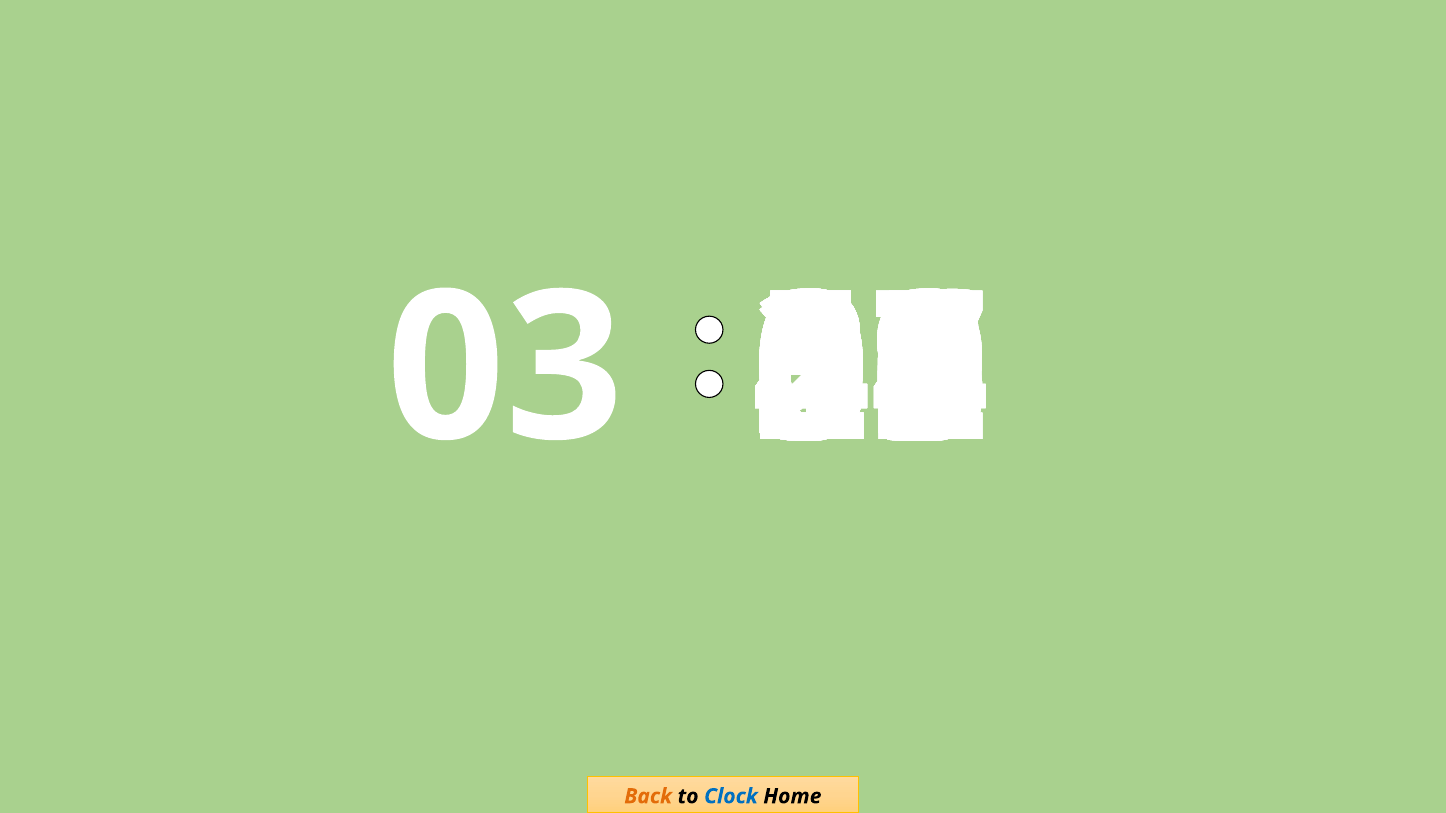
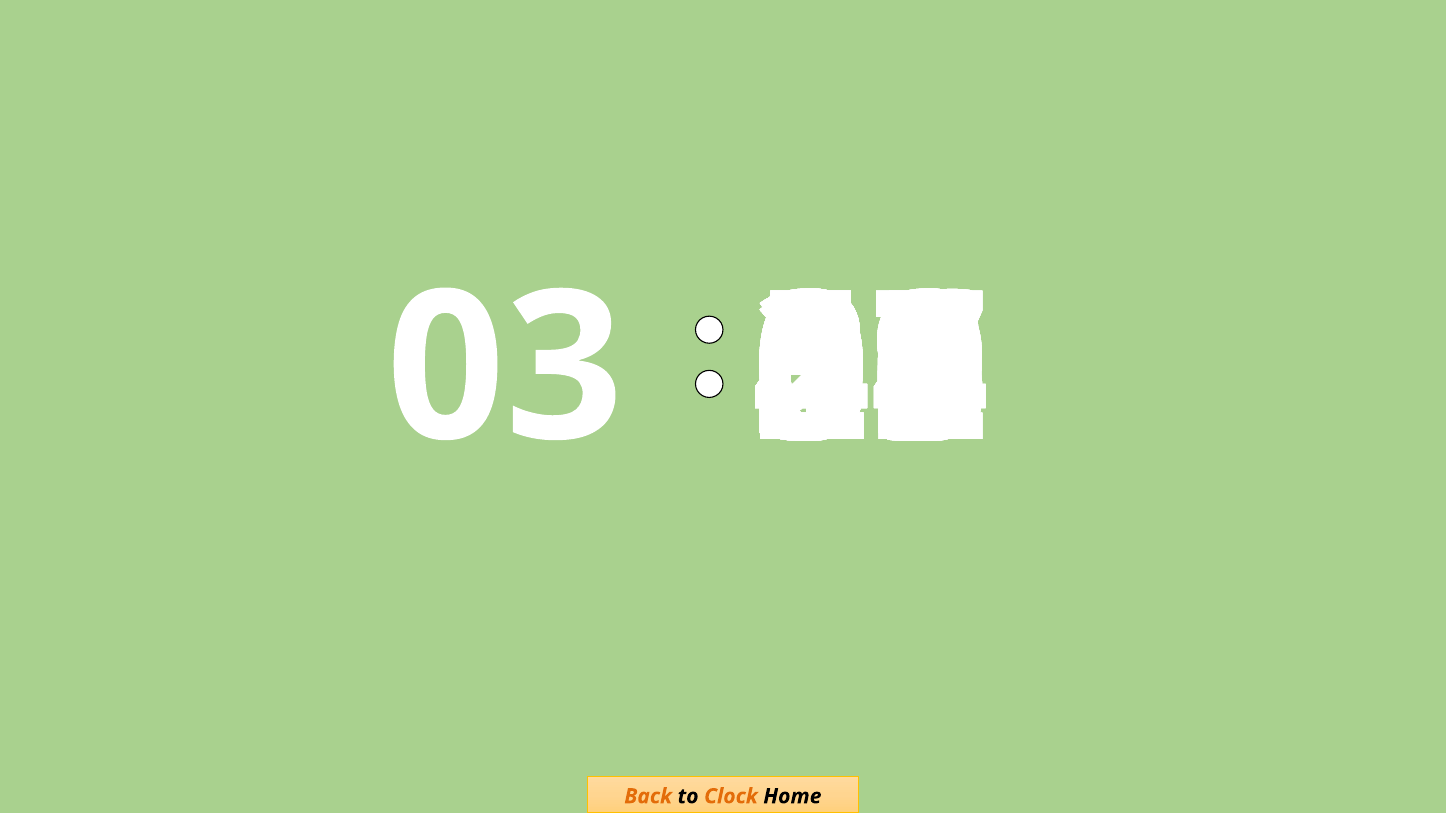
Clock colour: blue -> orange (731, 797)
